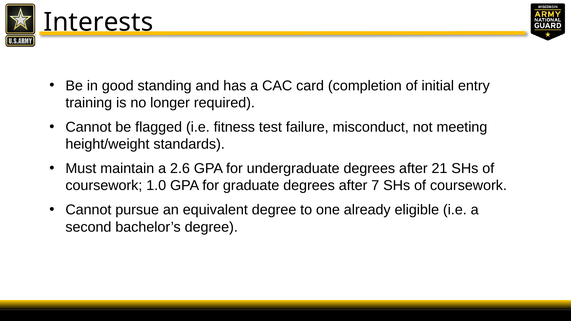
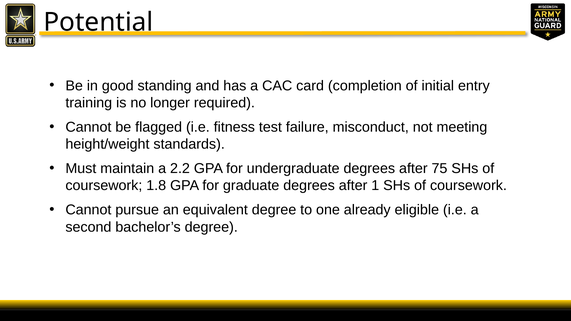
Interests: Interests -> Potential (98, 22)
2.6: 2.6 -> 2.2 (180, 169)
21: 21 -> 75 (439, 169)
1.0: 1.0 -> 1.8 (156, 186)
7: 7 -> 1 (375, 186)
